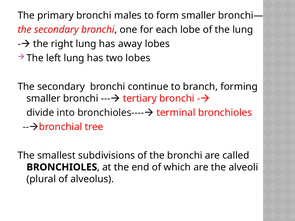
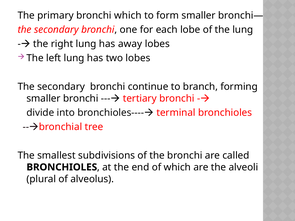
bronchi males: males -> which (128, 15)
